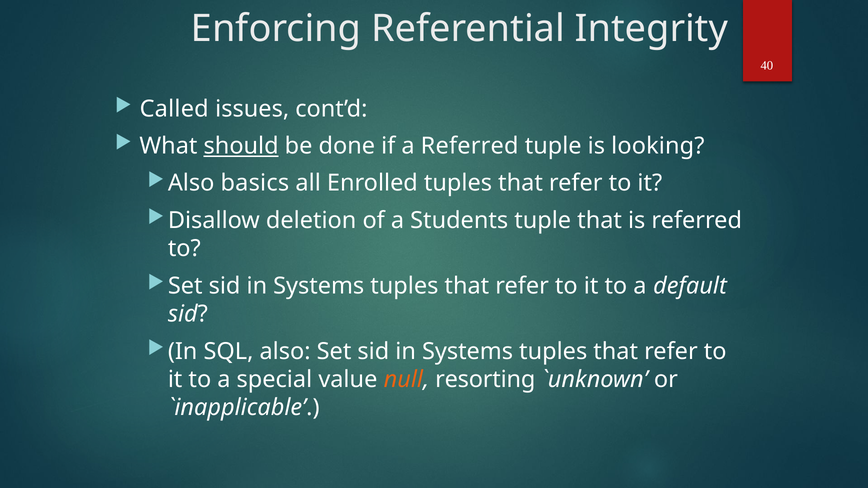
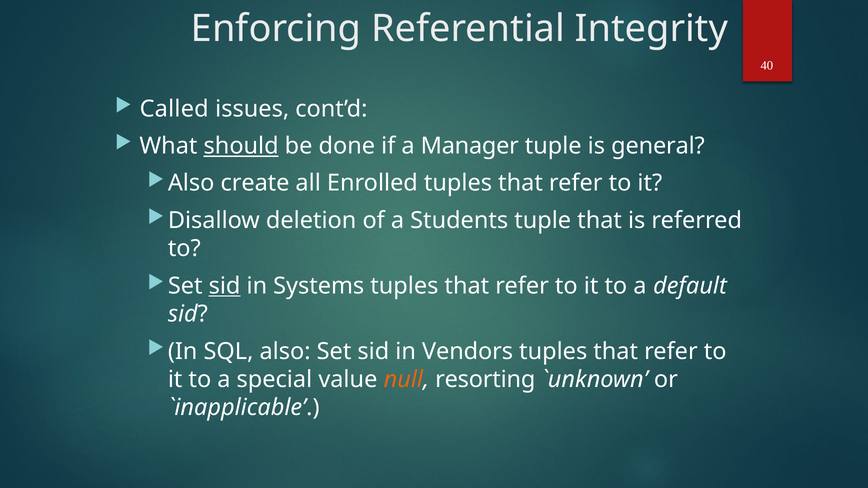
a Referred: Referred -> Manager (470, 146)
looking: looking -> general (658, 146)
basics: basics -> create (255, 183)
sid underline: none -> present (225, 286)
Systems: Systems -> Vendors (468, 351)
